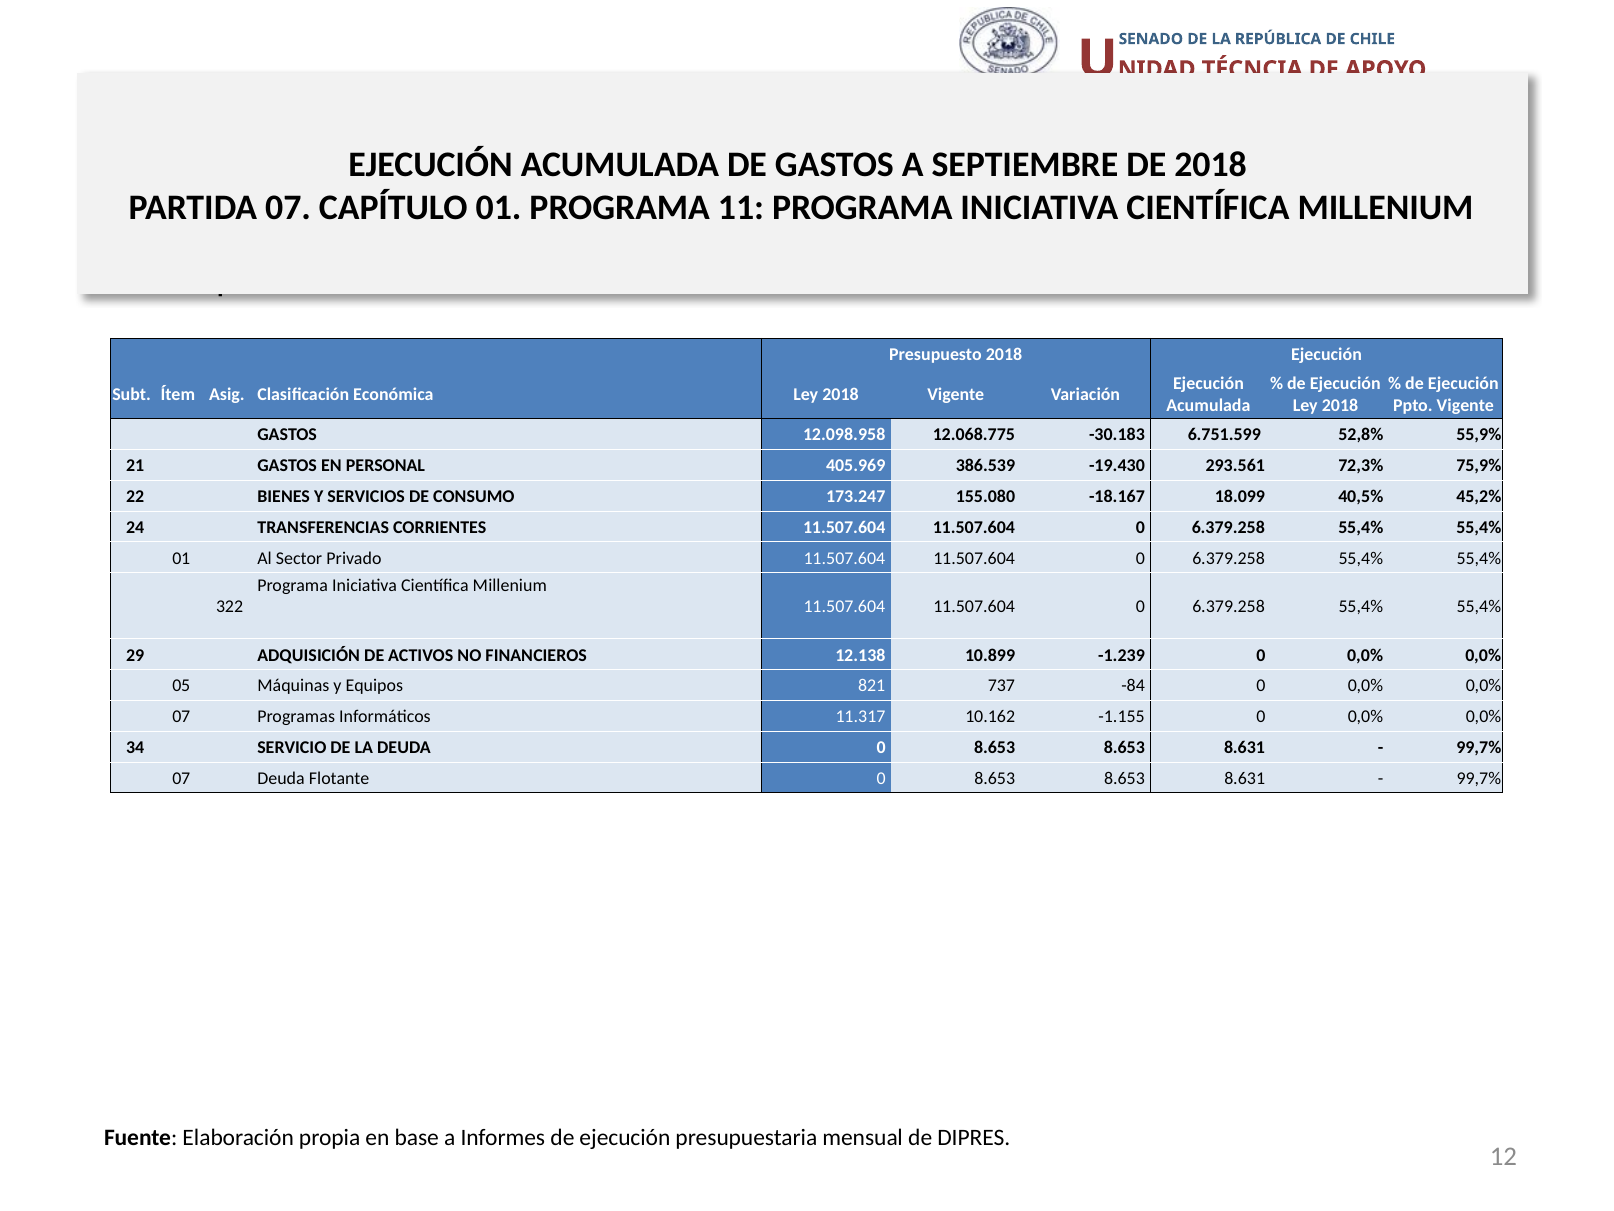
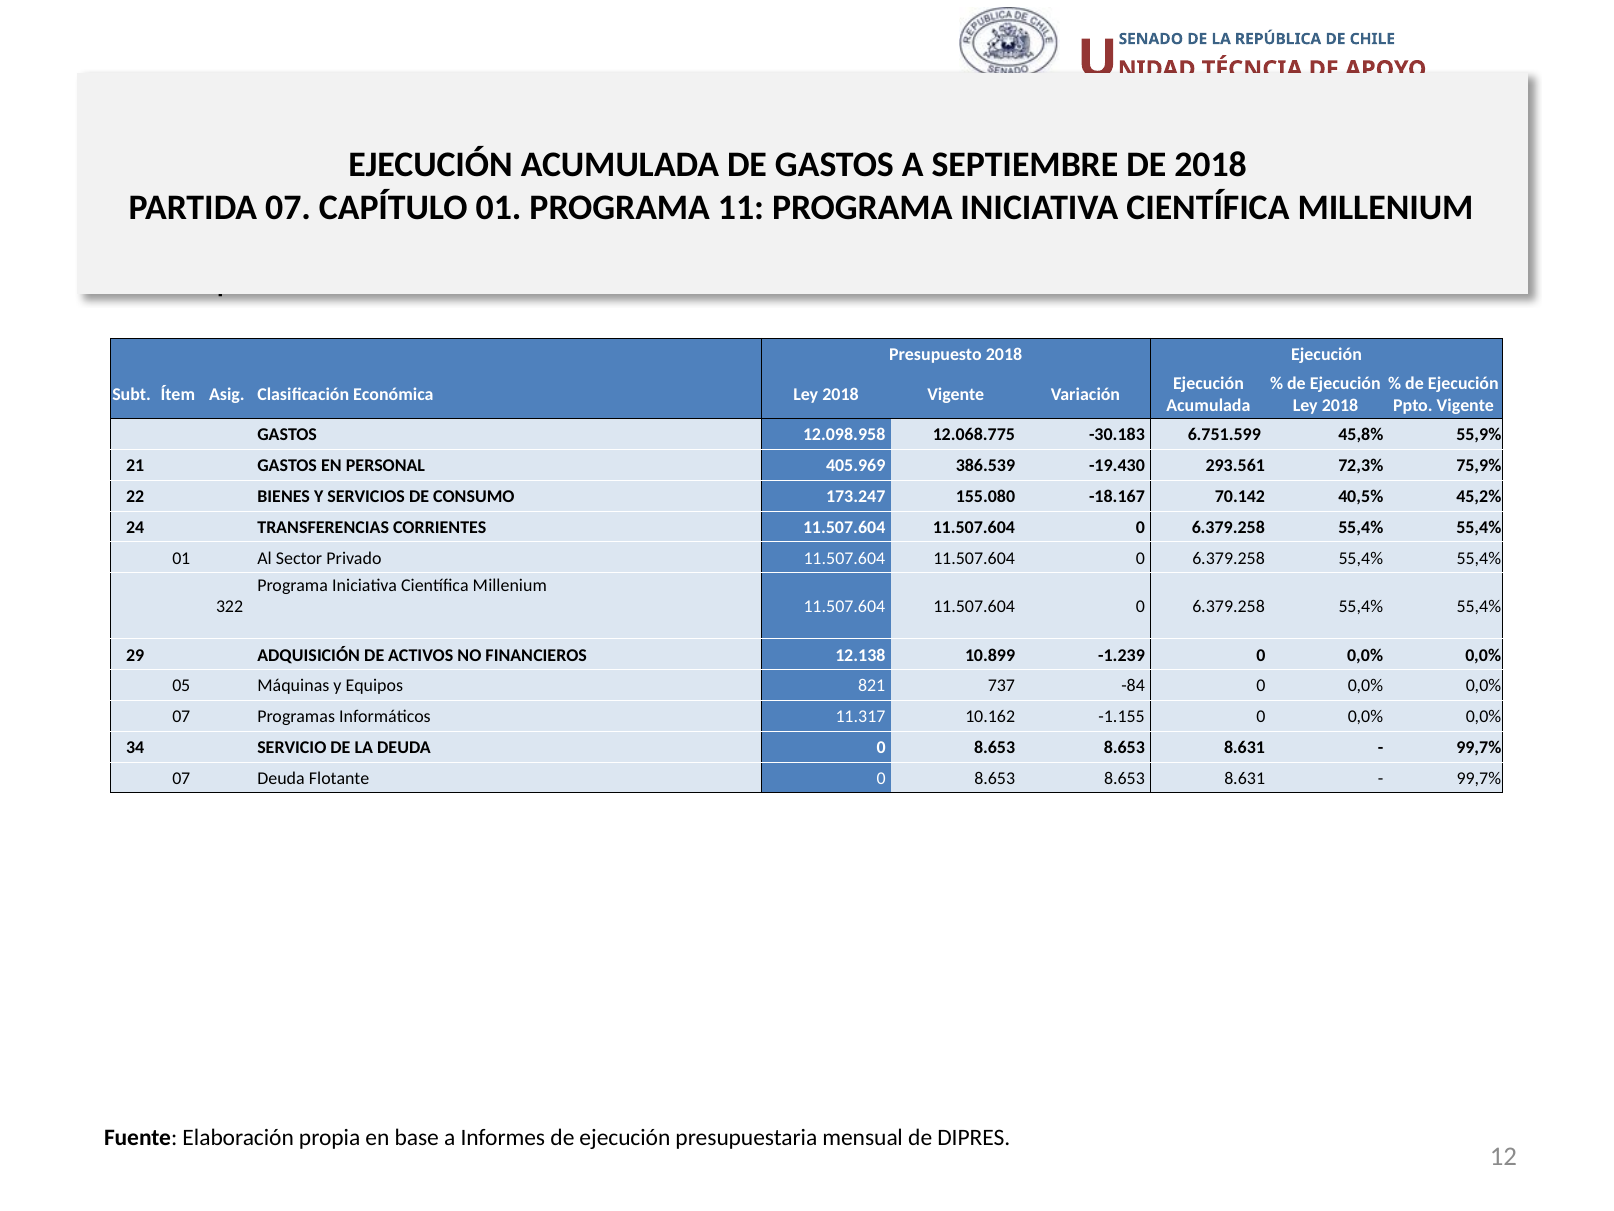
52,8%: 52,8% -> 45,8% (1361, 435)
18.099: 18.099 -> 70.142 (1240, 497)
